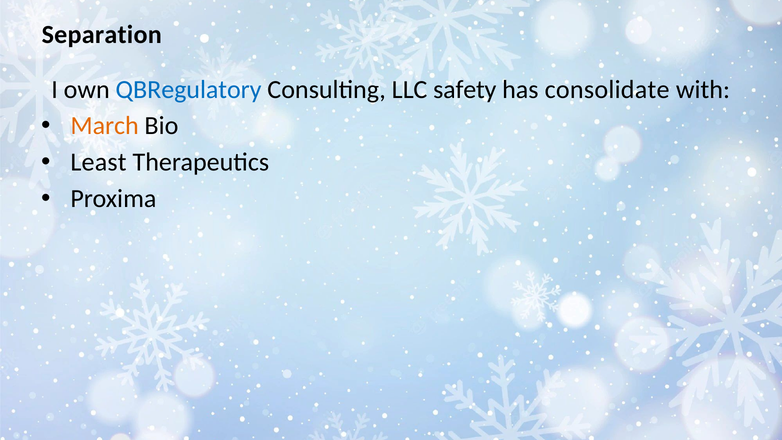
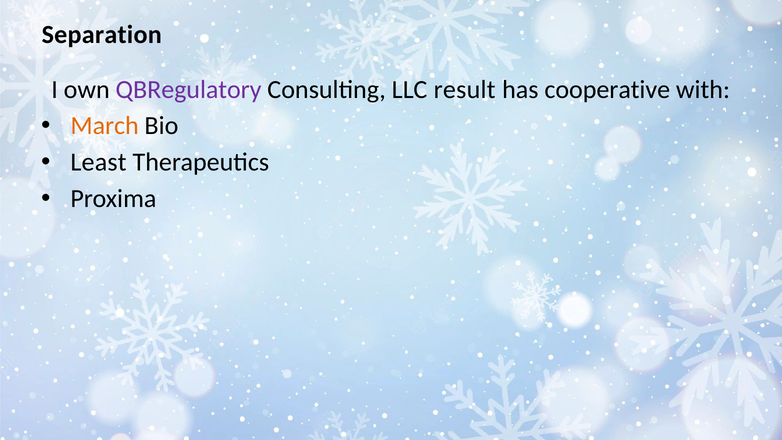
QBRegulatory colour: blue -> purple (189, 89)
safety: safety -> result (465, 89)
consolidate: consolidate -> cooperative (607, 89)
